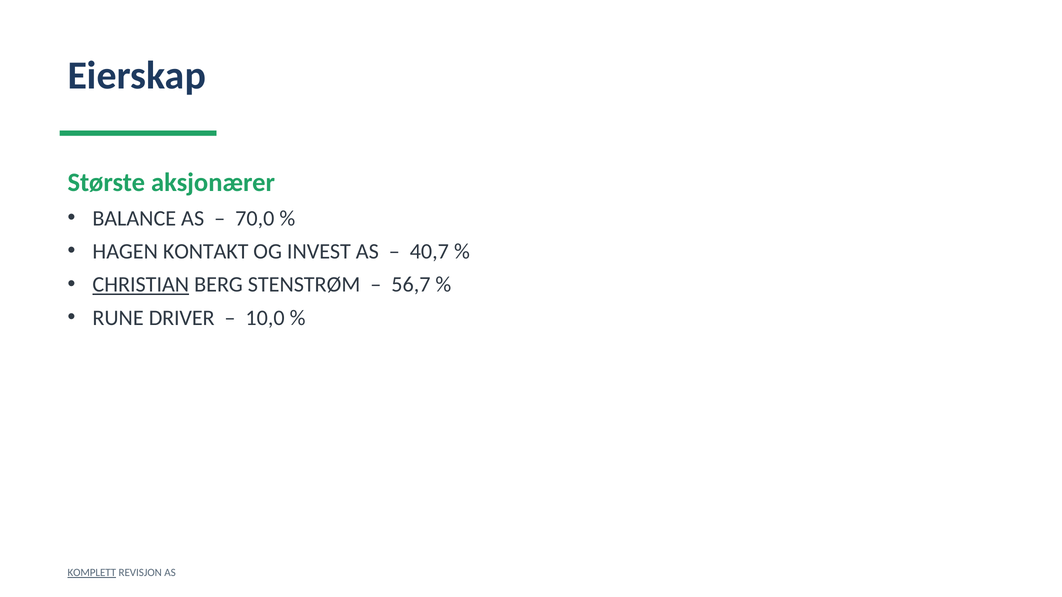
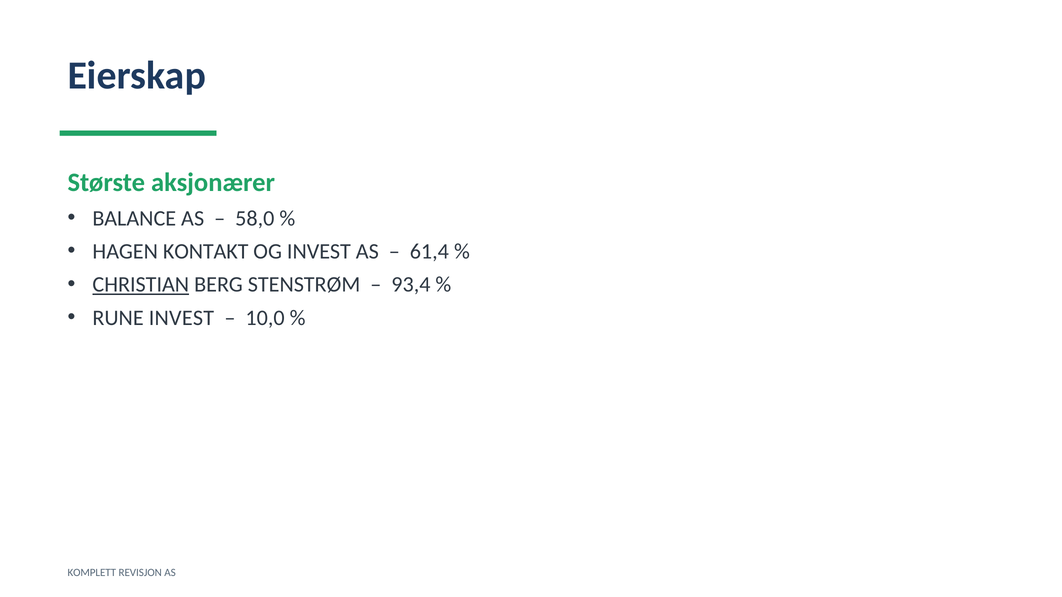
70,0: 70,0 -> 58,0 (255, 218)
40,7: 40,7 -> 61,4 (429, 252)
56,7: 56,7 -> 93,4 (411, 285)
RUNE DRIVER: DRIVER -> INVEST (181, 318)
KOMPLETT underline: present -> none (92, 573)
